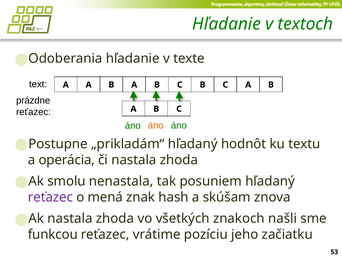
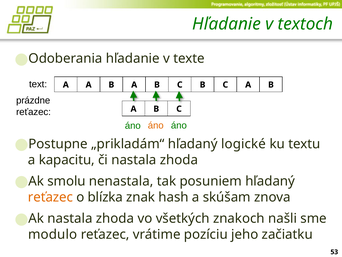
hodnôt: hodnôt -> logické (244, 144)
operácia: operácia -> kapacitu (67, 160)
reťazec colour: purple -> orange (50, 197)
mená: mená -> blízka (105, 197)
funkcou: funkcou -> modulo (53, 234)
